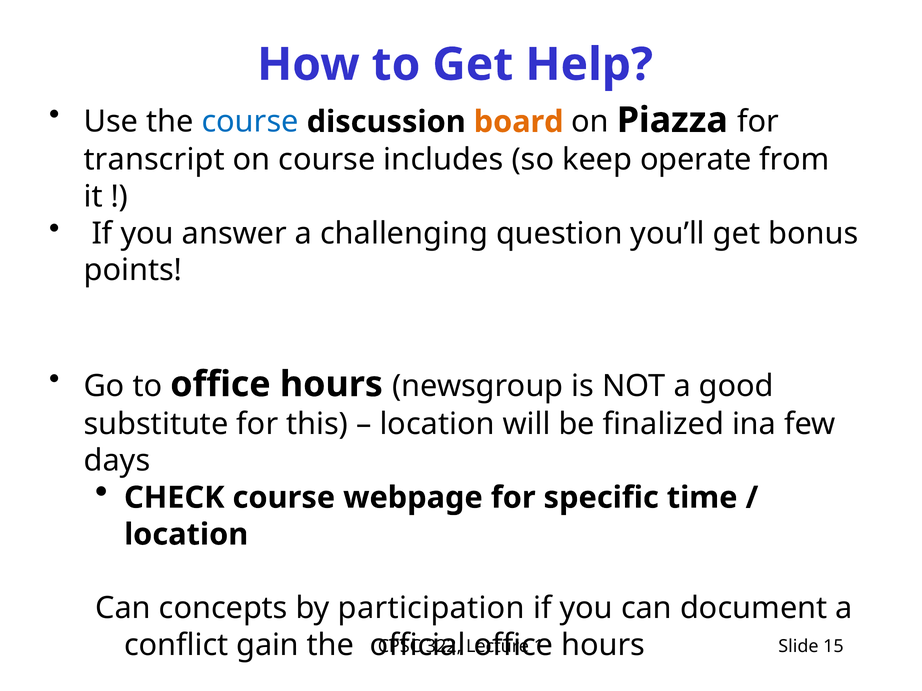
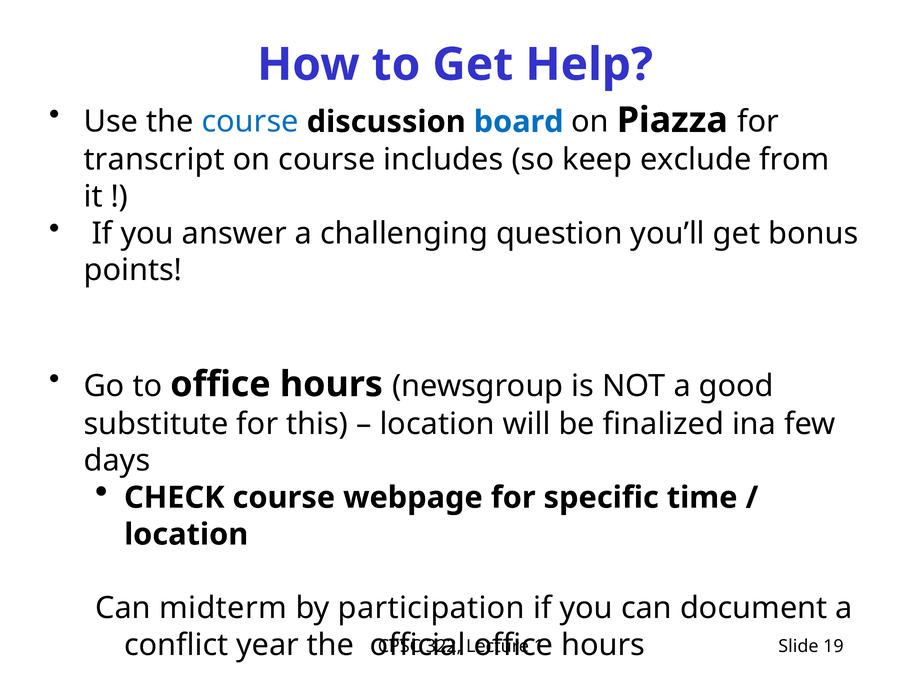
board colour: orange -> blue (519, 122)
operate: operate -> exclude (696, 160)
concepts: concepts -> midterm (223, 609)
gain: gain -> year (268, 645)
15: 15 -> 19 (833, 647)
